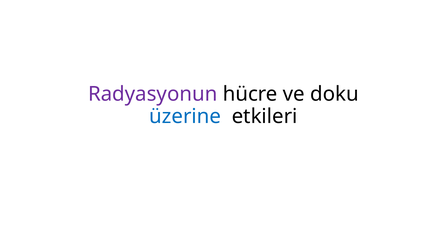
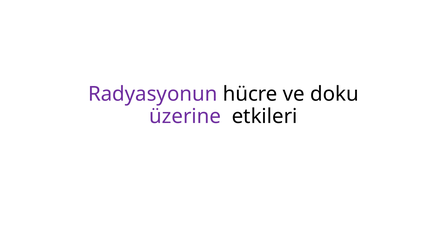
üzerine colour: blue -> purple (185, 116)
